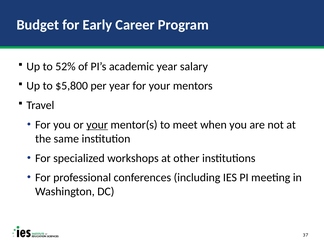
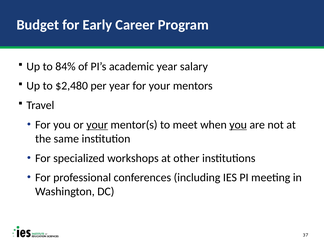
52%: 52% -> 84% (65, 66)
$5,800: $5,800 -> $2,480 (72, 86)
you underline: none -> present (238, 125)
